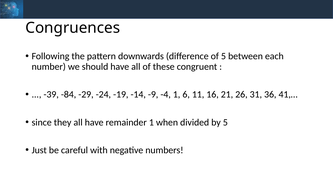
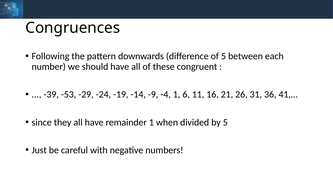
-84: -84 -> -53 (69, 95)
